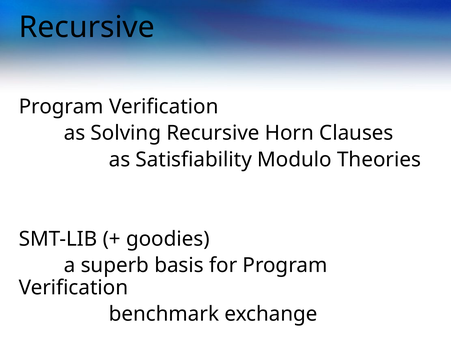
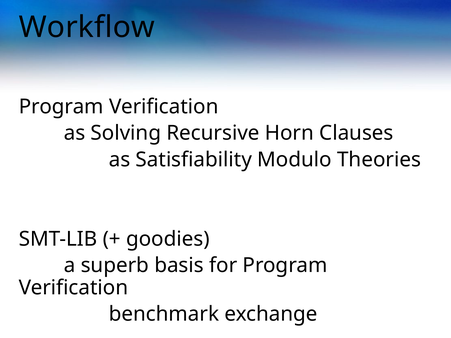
Recursive: Recursive -> Workflow (87, 27)
